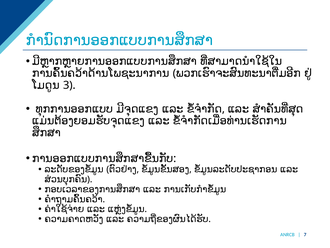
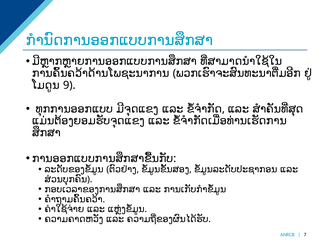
3: 3 -> 9 (69, 85)
